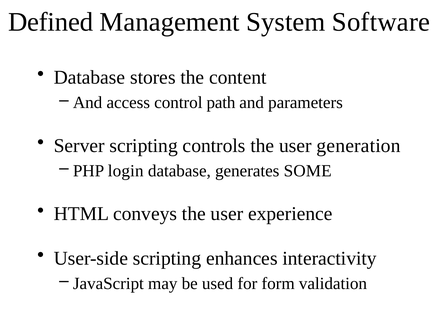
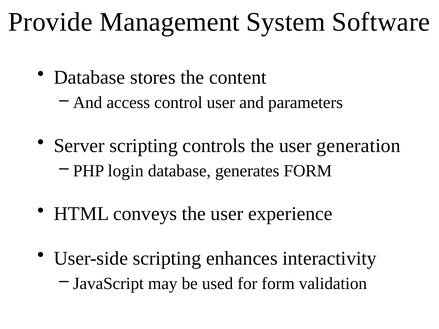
Defined: Defined -> Provide (50, 22)
control path: path -> user (221, 103)
generates SOME: SOME -> FORM (308, 171)
